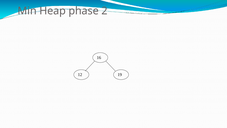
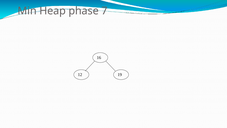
2: 2 -> 7 (104, 11)
